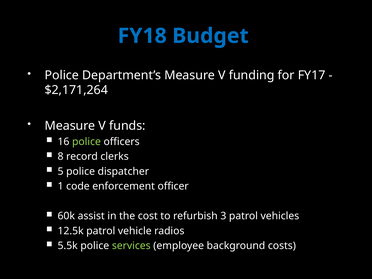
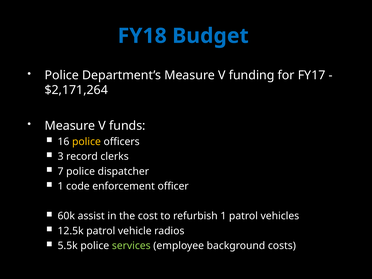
police colour: light green -> yellow (87, 142)
8: 8 -> 3 (61, 157)
5: 5 -> 7 (61, 171)
refurbish 3: 3 -> 1 (223, 216)
